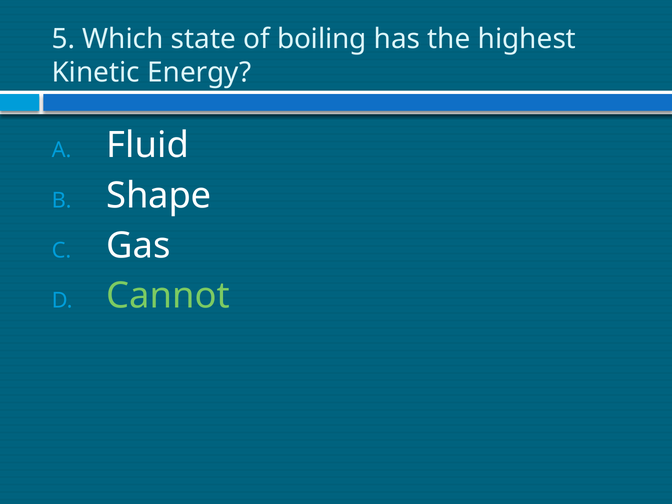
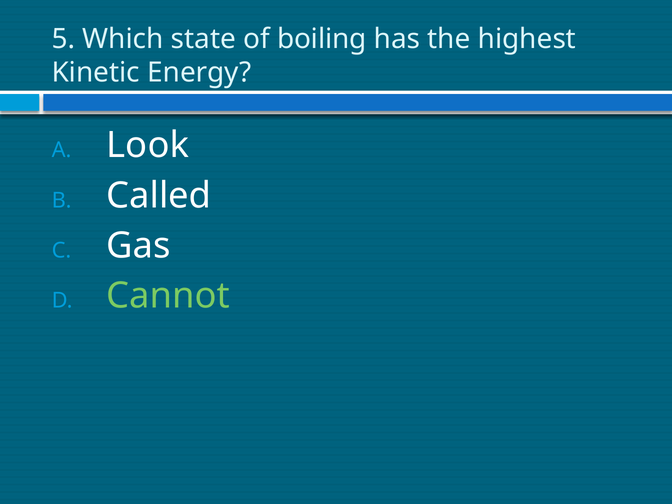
Fluid: Fluid -> Look (148, 145)
Shape: Shape -> Called (159, 196)
